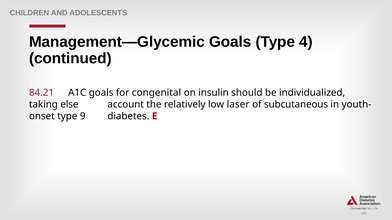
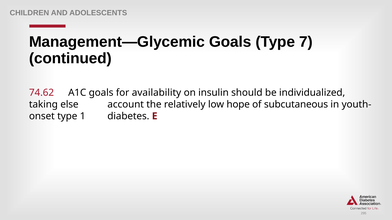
4: 4 -> 7 (306, 42)
84.21: 84.21 -> 74.62 (42, 93)
congenital: congenital -> availability (156, 93)
laser: laser -> hope (238, 105)
9: 9 -> 1 (83, 116)
